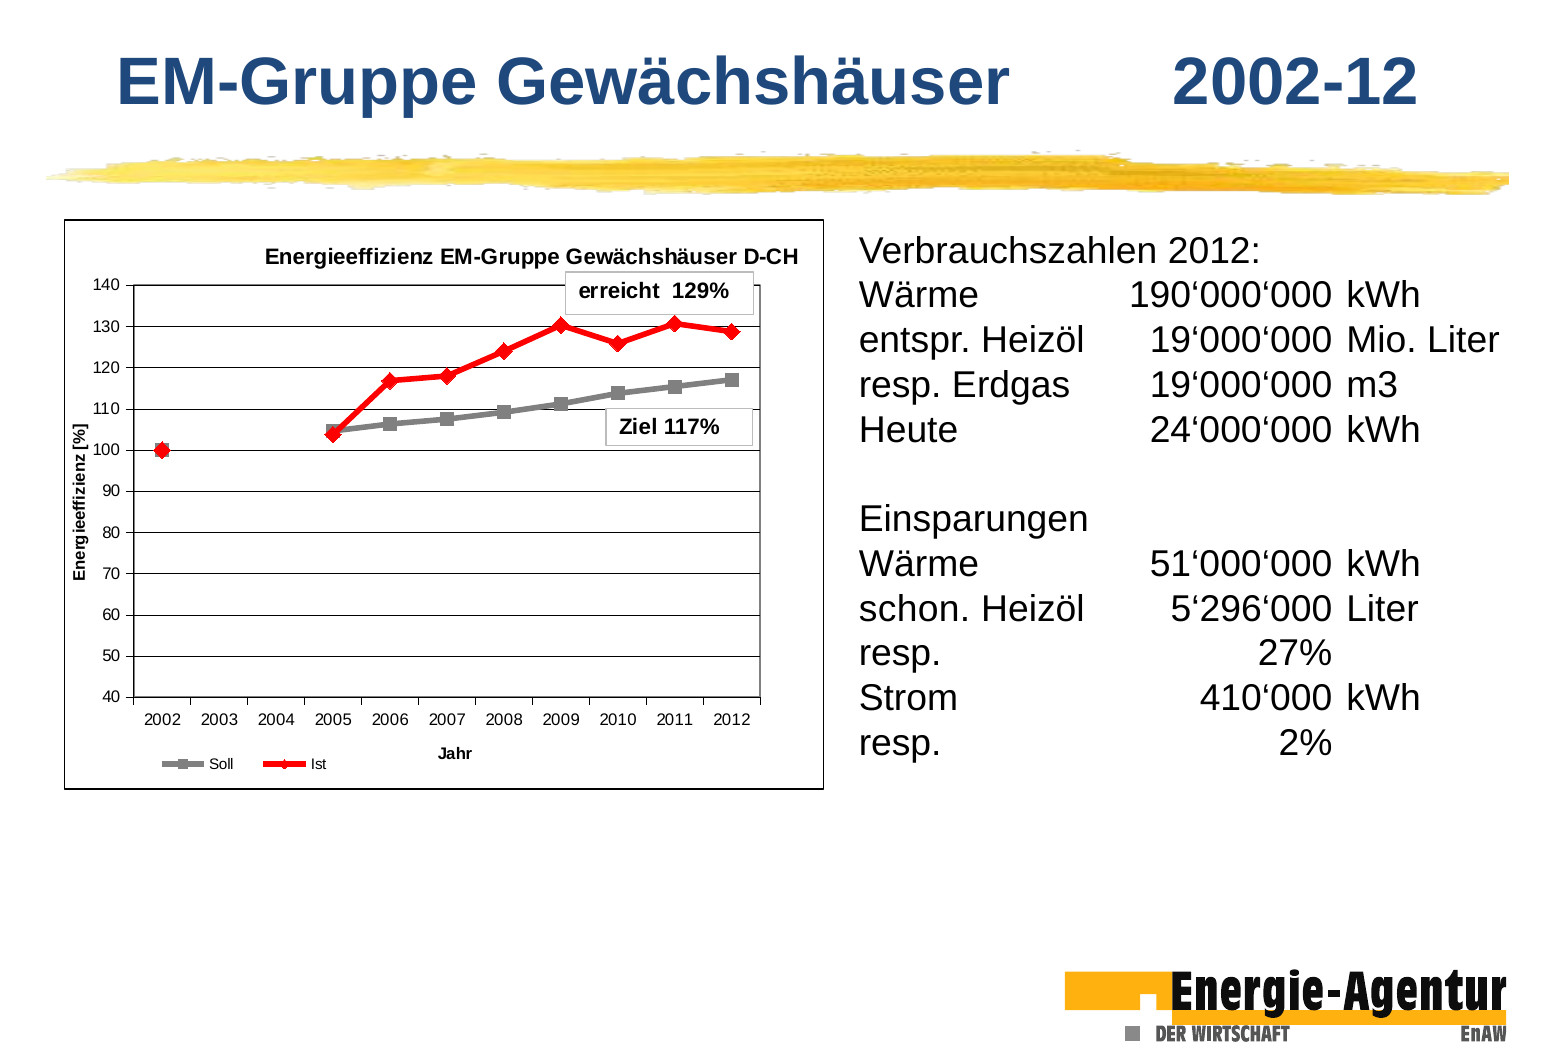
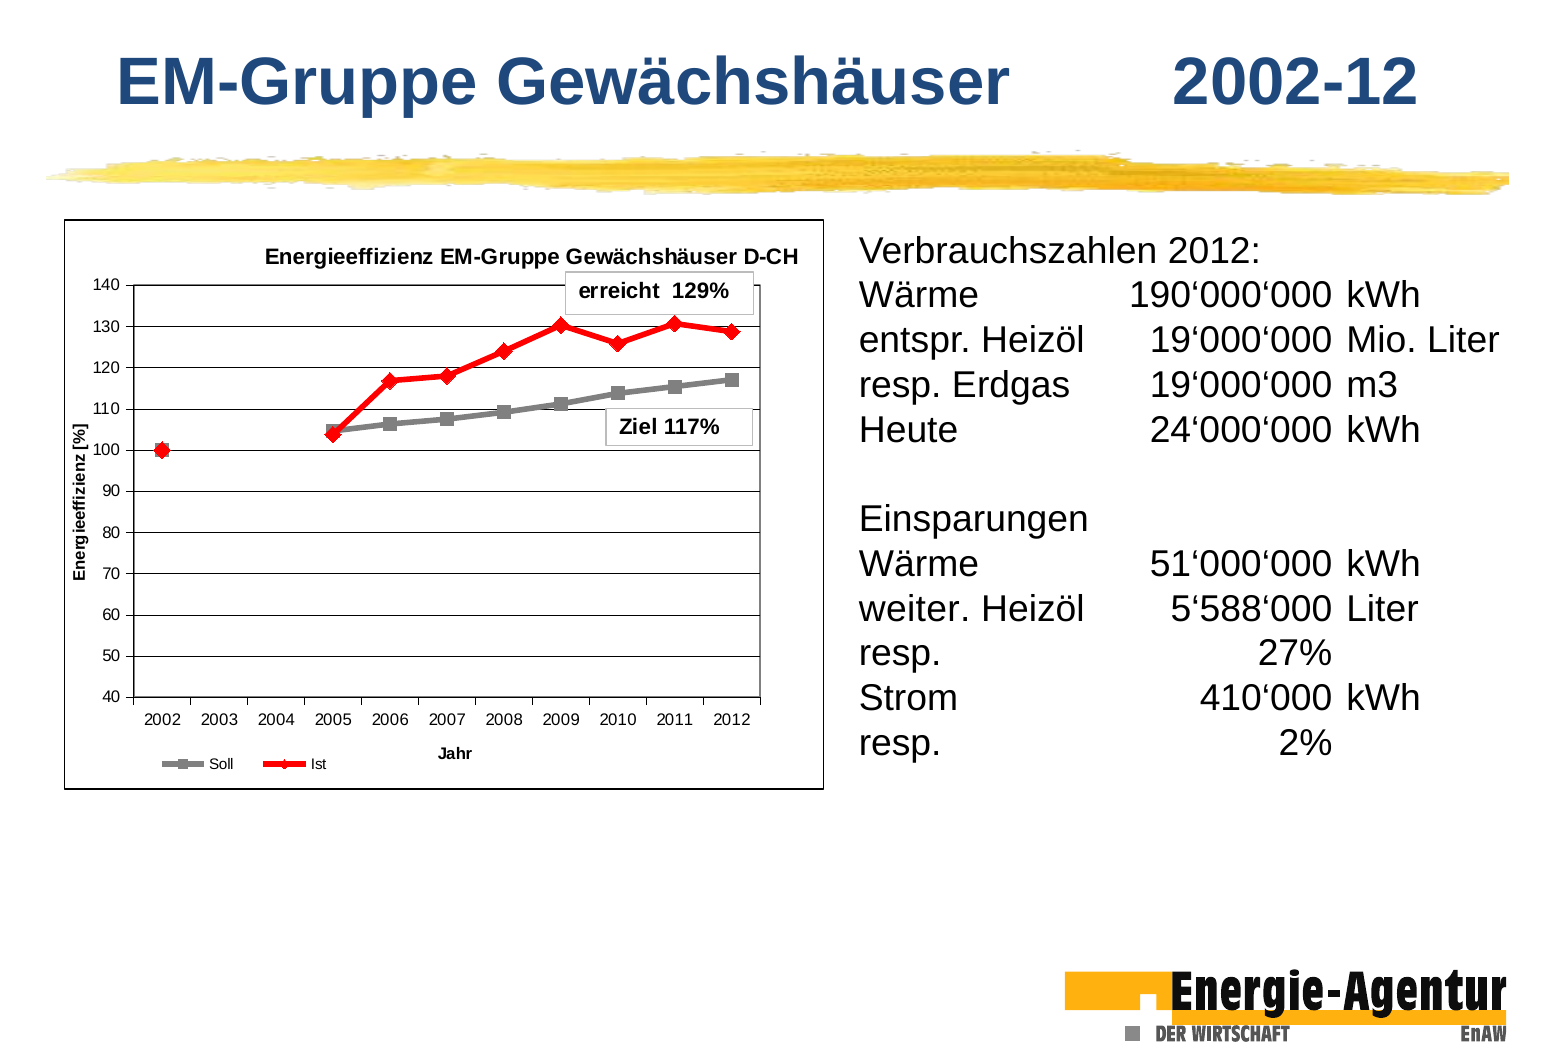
schon: schon -> weiter (915, 609)
5‘296‘000: 5‘296‘000 -> 5‘588‘000 (1252, 609)
